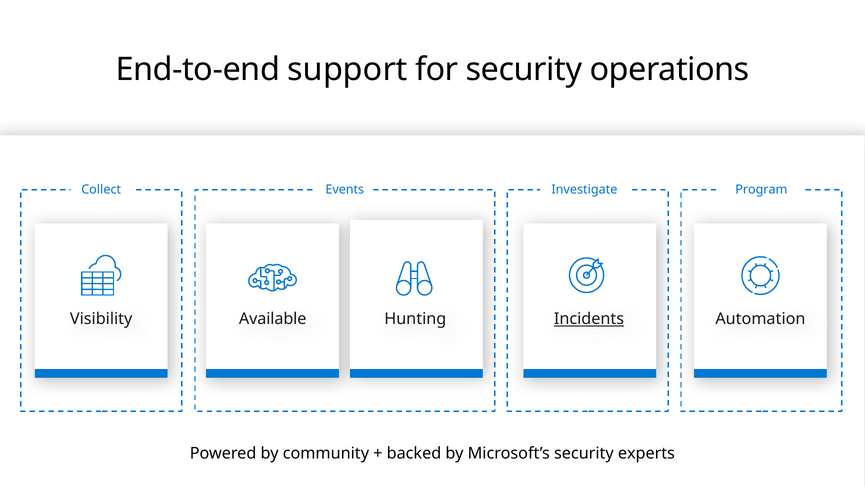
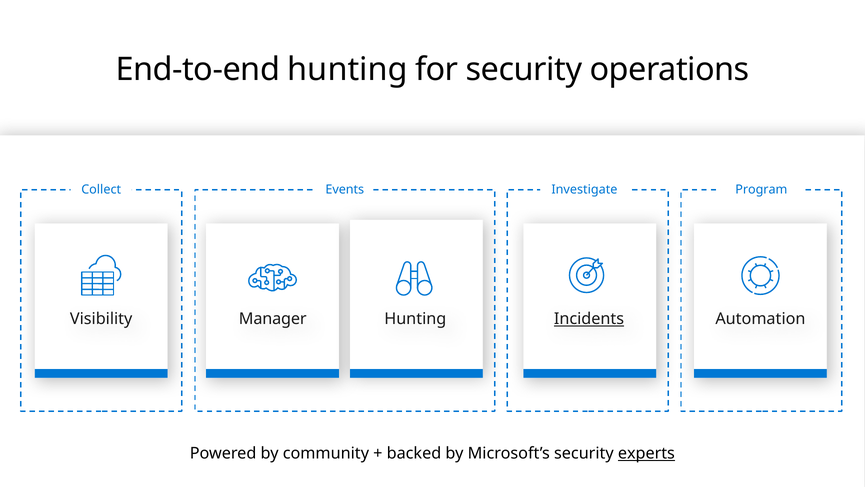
End-to-end support: support -> hunting (348, 70)
Available: Available -> Manager (273, 319)
experts underline: none -> present (646, 453)
